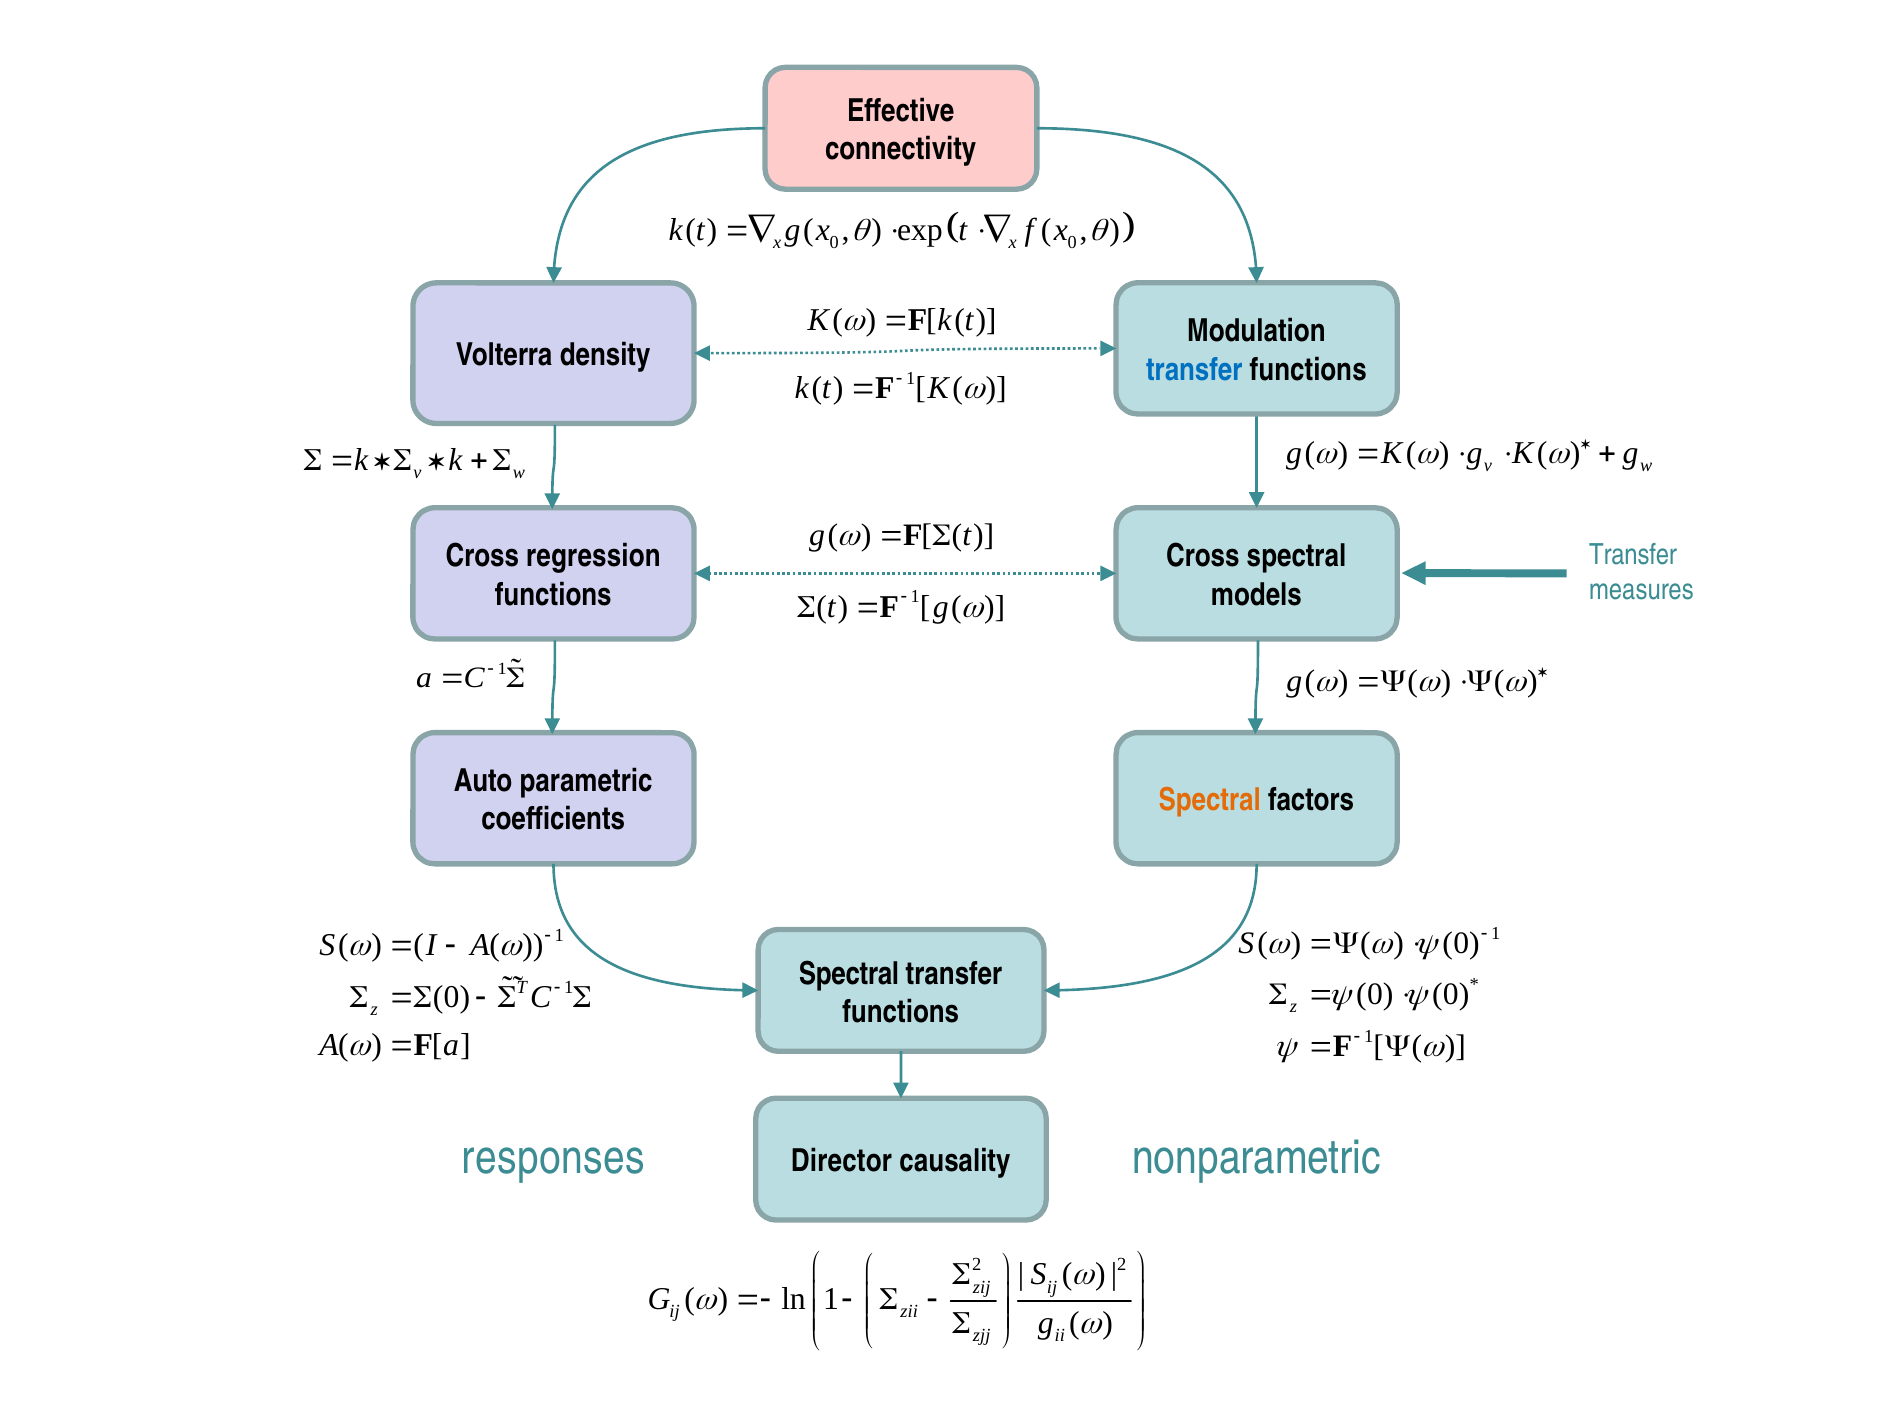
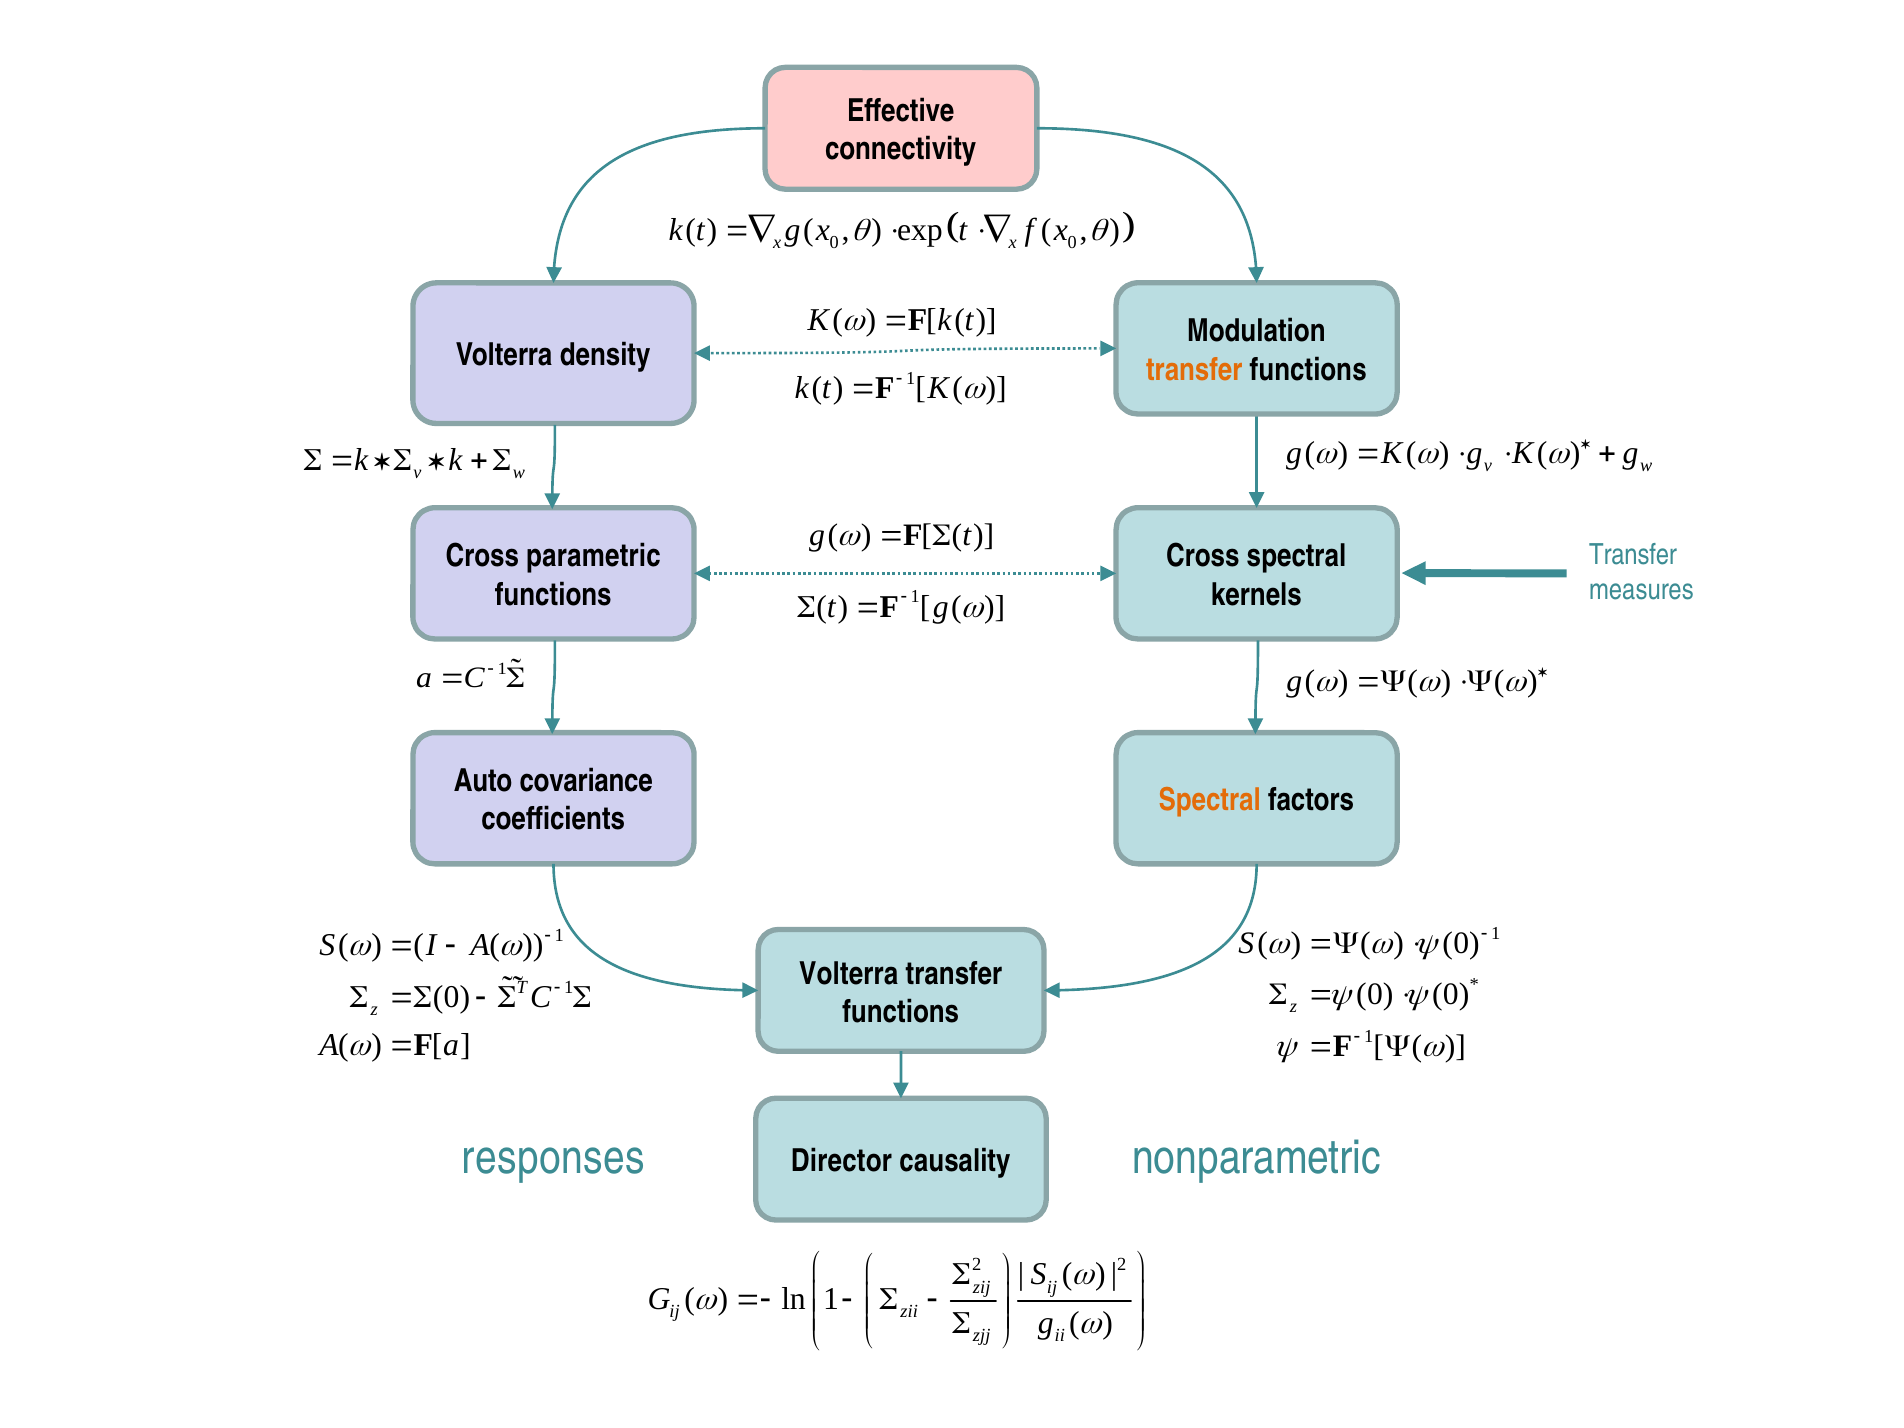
transfer colour: blue -> orange (1194, 370)
regression: regression -> parametric (593, 556)
models: models -> kernels (1256, 595)
parametric: parametric -> covariance (586, 781)
Spectral: Spectral -> Volterra (849, 974)
